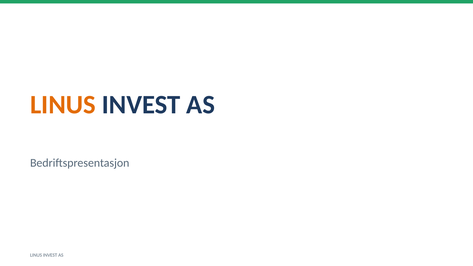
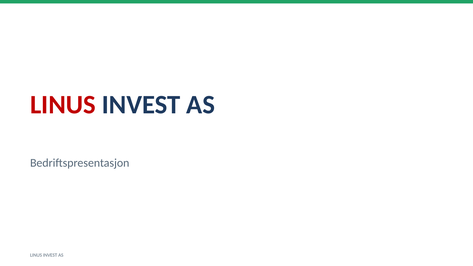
LINUS colour: orange -> red (63, 105)
